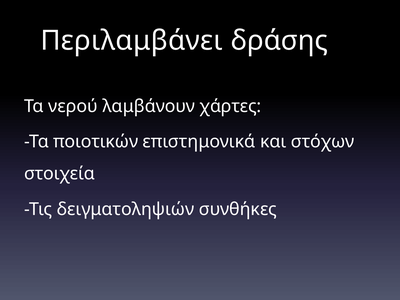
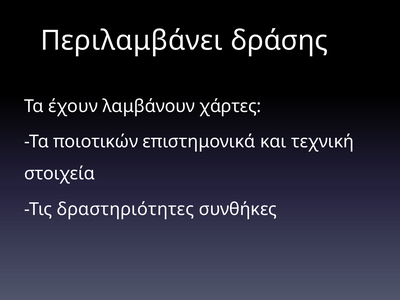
νερού: νερού -> έχουν (73, 106)
στόχων: στόχων -> τεχνική (323, 142)
δειγματοληψιών: δειγματοληψιών -> δραστηριότητες (125, 209)
